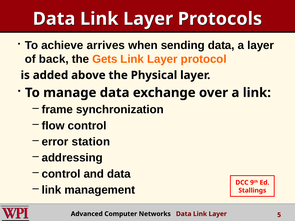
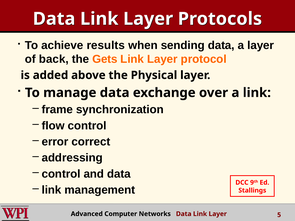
arrives: arrives -> results (106, 45)
station: station -> correct (91, 142)
